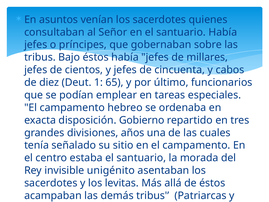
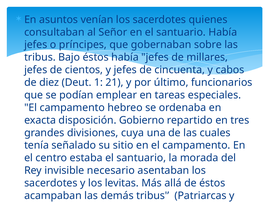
65: 65 -> 21 (115, 82)
años: años -> cuya (133, 133)
unigénito: unigénito -> necesario (111, 170)
